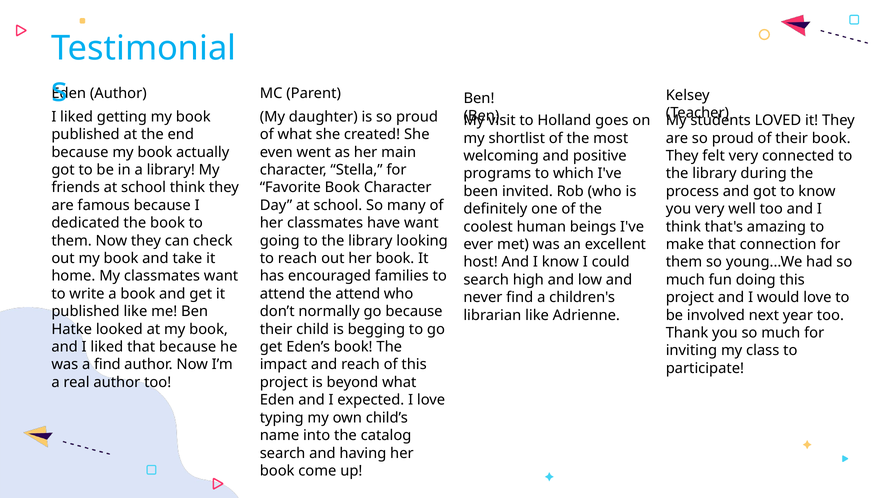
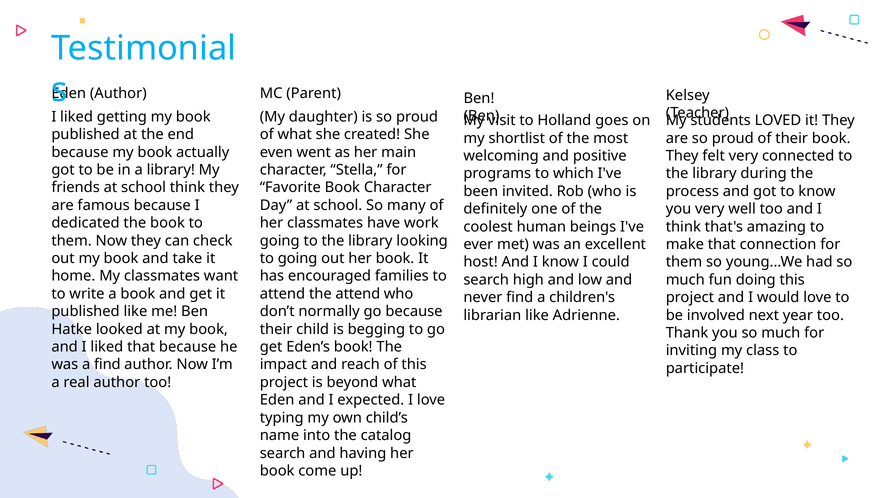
have want: want -> work (421, 223)
to reach: reach -> going (298, 259)
